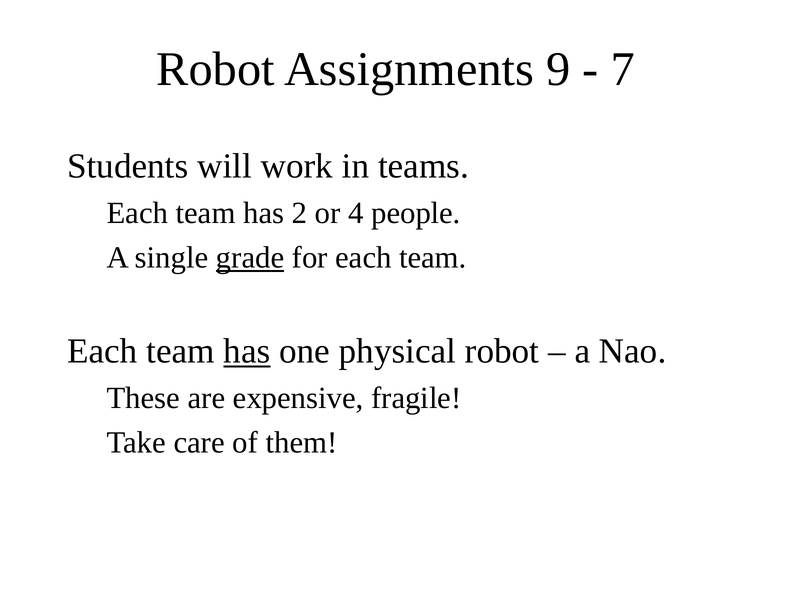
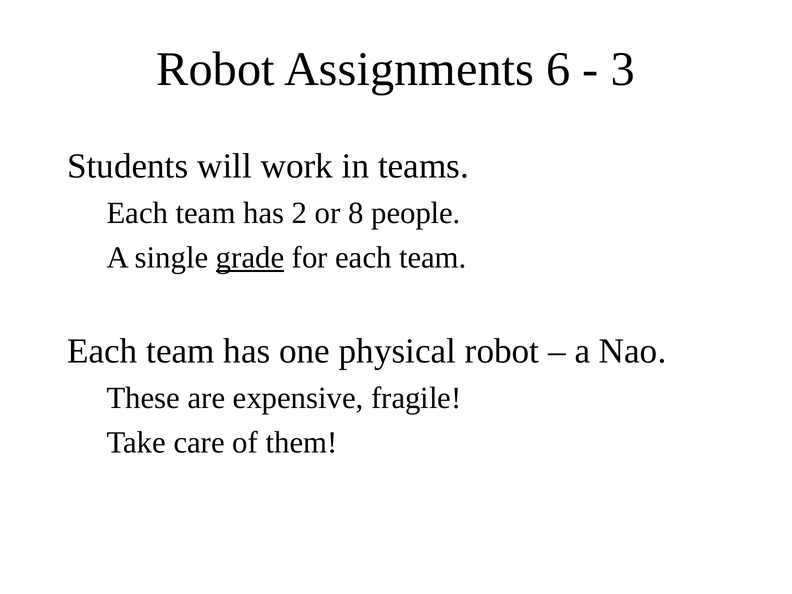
9: 9 -> 6 (558, 69)
7: 7 -> 3 (623, 69)
4: 4 -> 8 (356, 213)
has underline: present -> none (247, 351)
